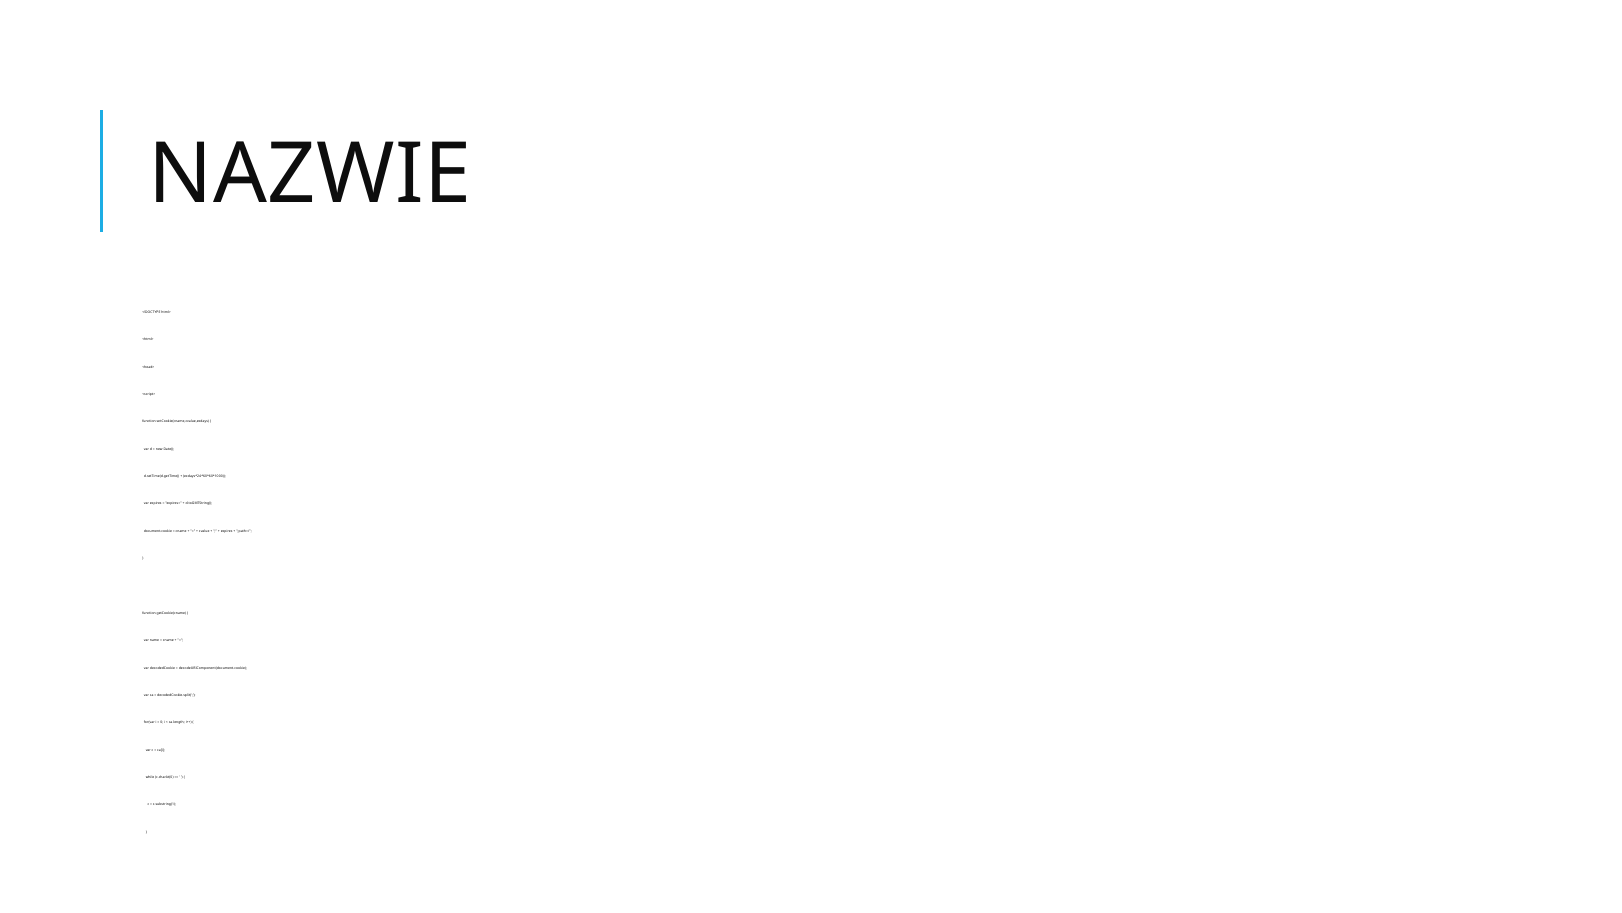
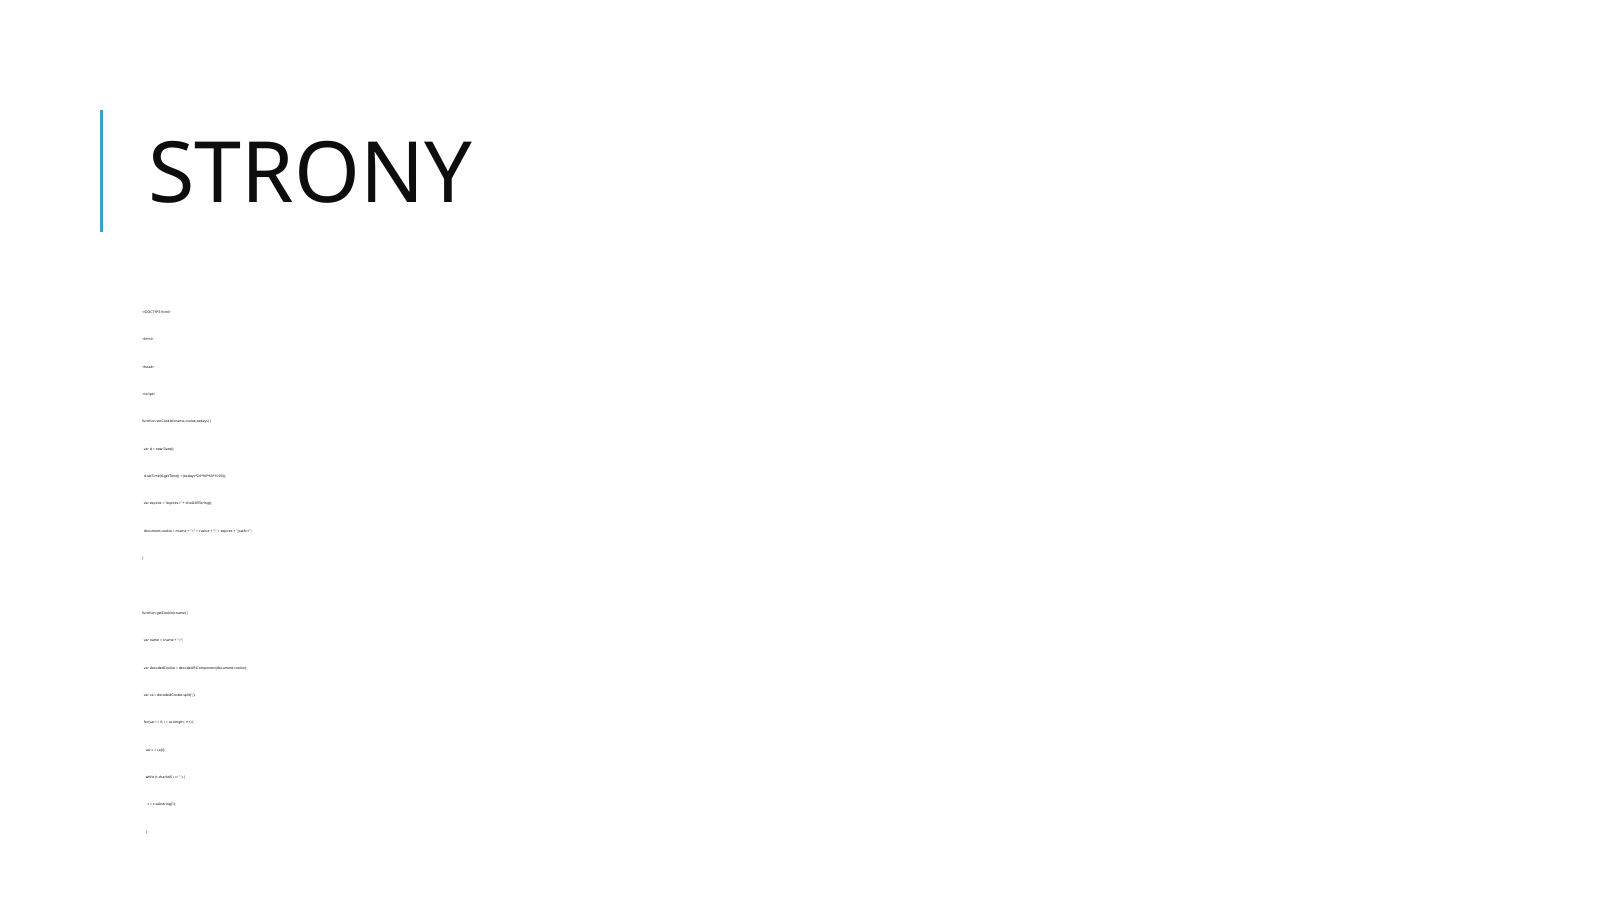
NAZWIE: NAZWIE -> STRONY (310, 174)
